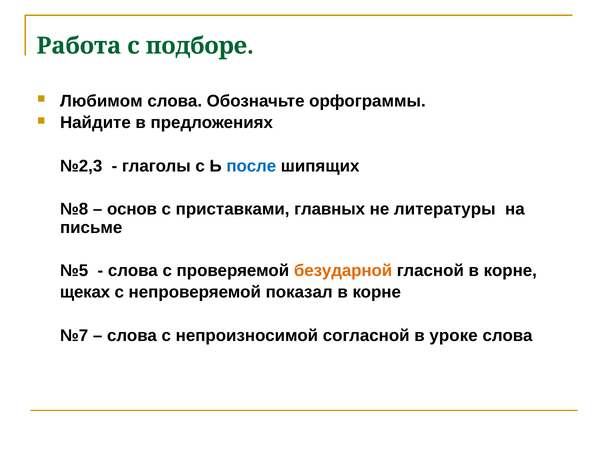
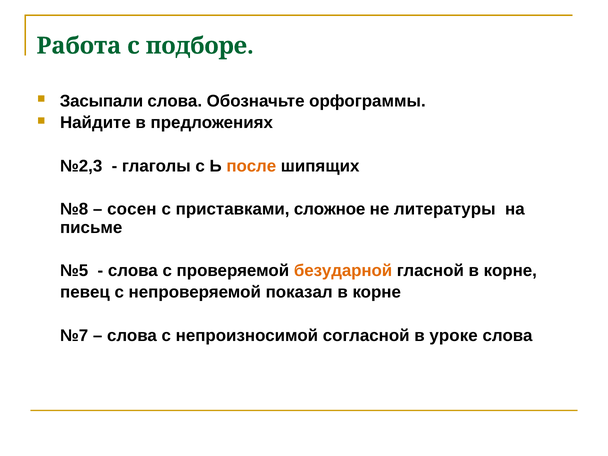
Любимом: Любимом -> Засыпали (101, 101)
после colour: blue -> orange (251, 166)
основ: основ -> сосен (132, 209)
главных: главных -> сложное (330, 209)
щеках: щеках -> певец (85, 292)
